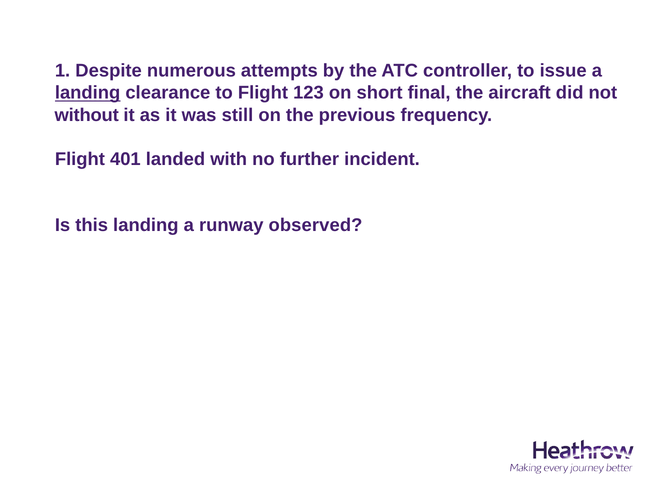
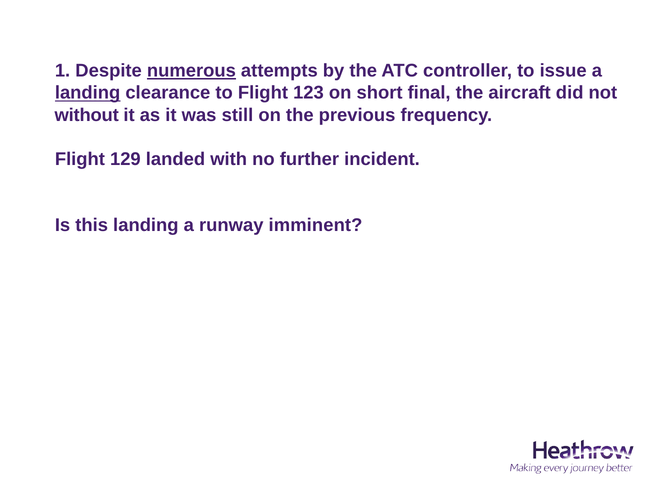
numerous underline: none -> present (191, 71)
401: 401 -> 129 (125, 159)
observed: observed -> imminent (316, 225)
